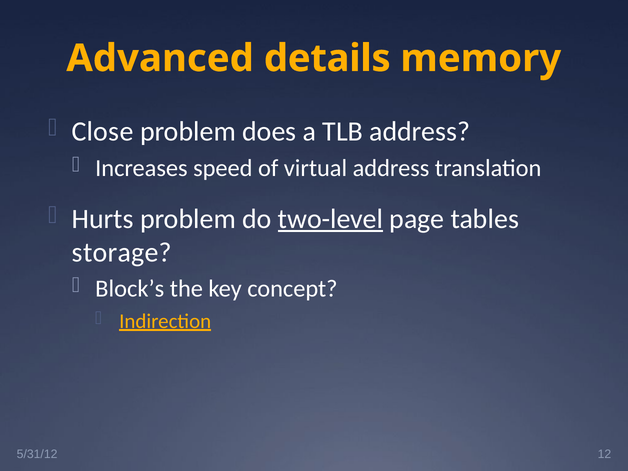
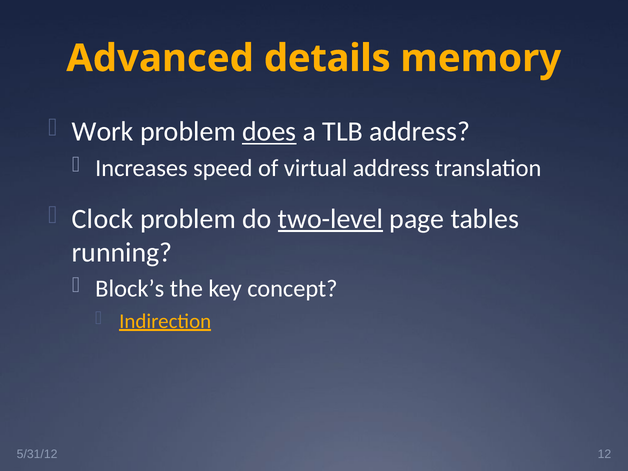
Close: Close -> Work (103, 132)
does underline: none -> present (269, 132)
Hurts: Hurts -> Clock (103, 219)
storage: storage -> running (122, 252)
